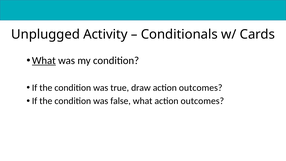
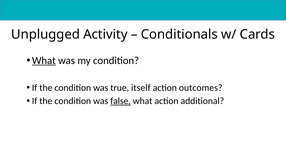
draw: draw -> itself (141, 88)
false underline: none -> present (121, 101)
what action outcomes: outcomes -> additional (202, 101)
